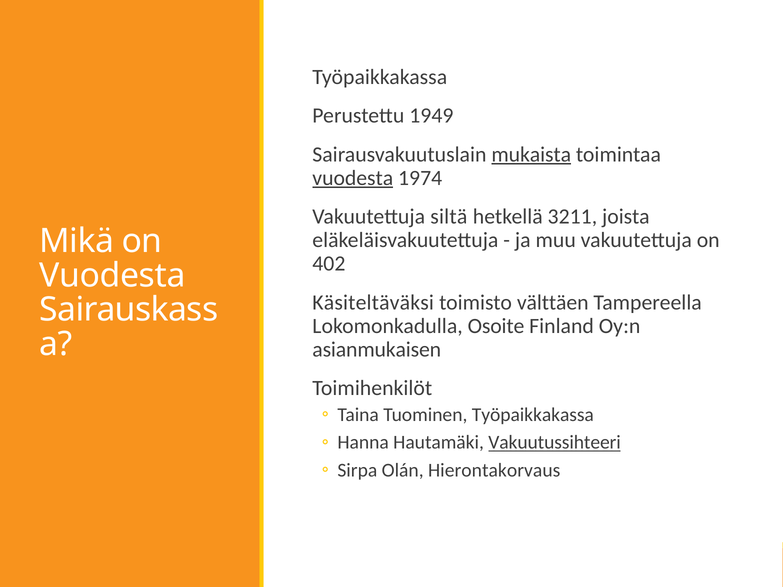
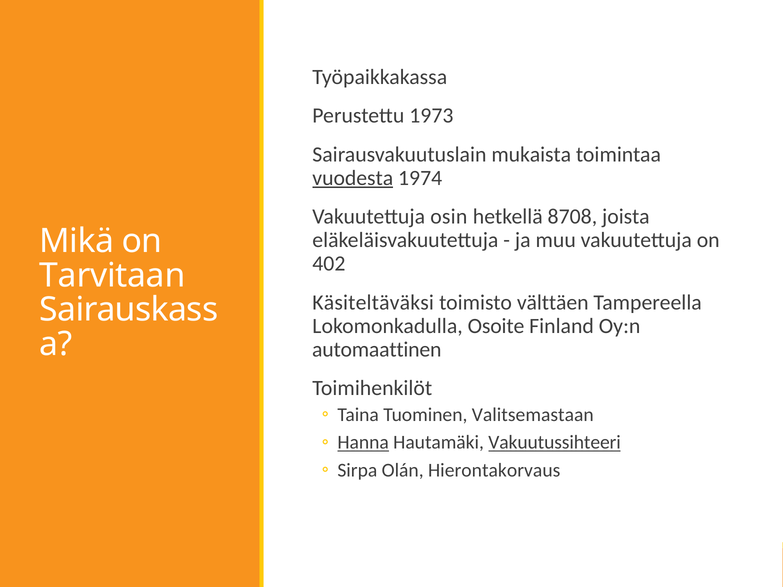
1949: 1949 -> 1973 (431, 116)
mukaista underline: present -> none (531, 154)
siltä: siltä -> osin (449, 217)
3211: 3211 -> 8708 (572, 217)
Vuodesta: Vuodesta -> Tarvitaan (112, 276)
asianmukaisen: asianmukaisen -> automaattinen (377, 350)
Tuominen Työpaikkakassa: Työpaikkakassa -> Valitsemastaan (533, 415)
Hanna underline: none -> present (363, 443)
